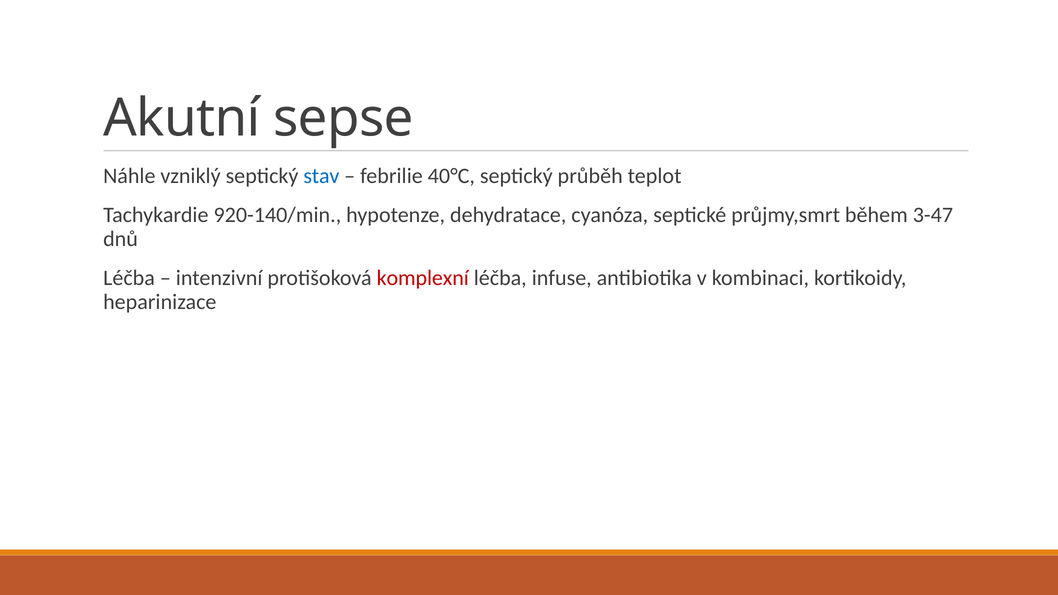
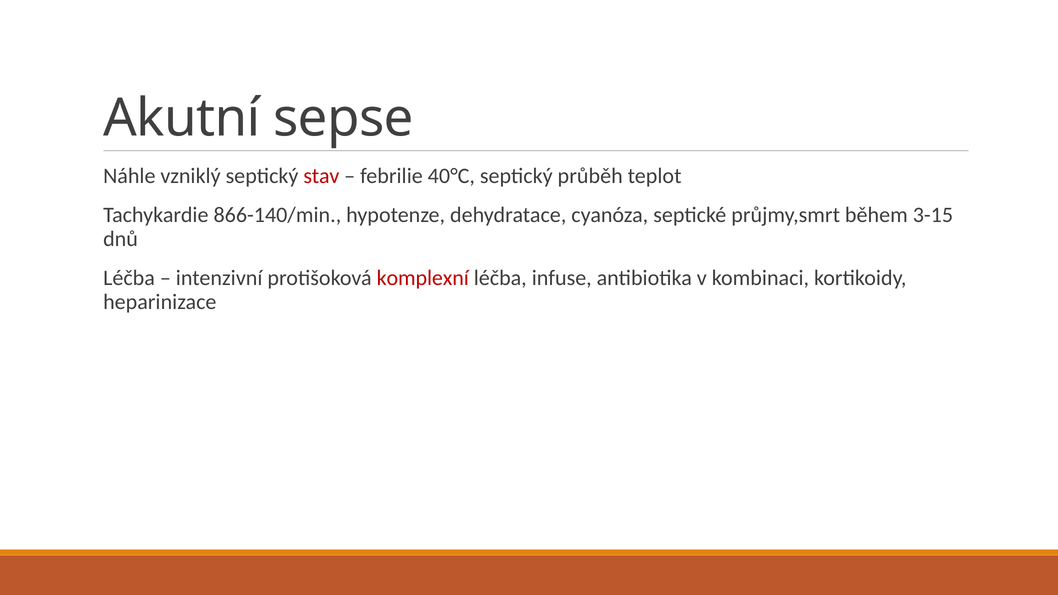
stav colour: blue -> red (321, 176)
920-140/min: 920-140/min -> 866-140/min (277, 215)
3-47: 3-47 -> 3-15 (933, 215)
